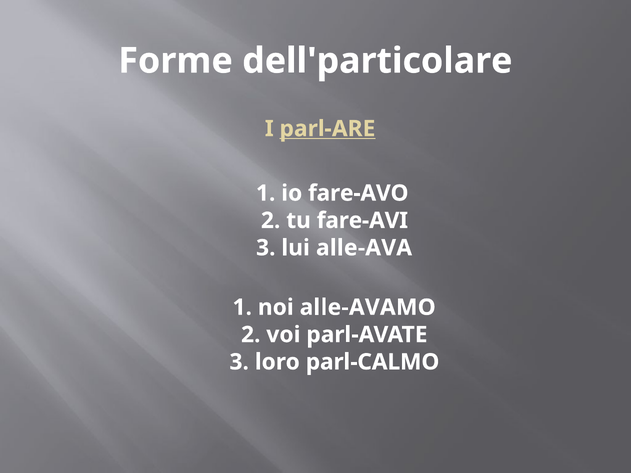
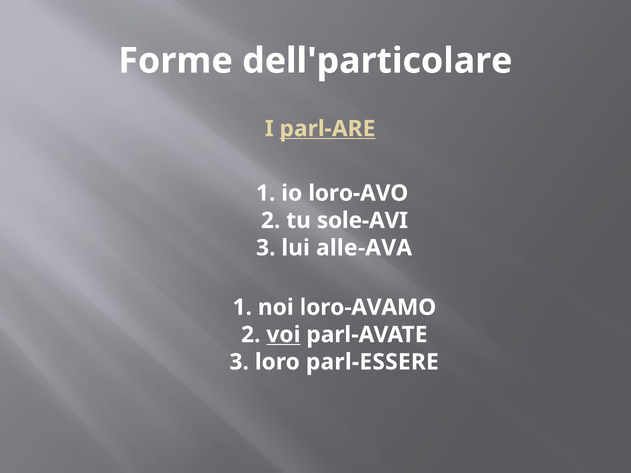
fare-AVO: fare-AVO -> loro-AVO (358, 193)
fare-AVI: fare-AVI -> sole-AVI (362, 221)
alle-AVAMO: alle-AVAMO -> loro-AVAMO (368, 308)
voi underline: none -> present (283, 335)
parl-CALMO: parl-CALMO -> parl-ESSERE (372, 362)
